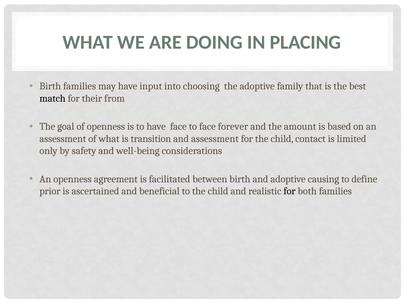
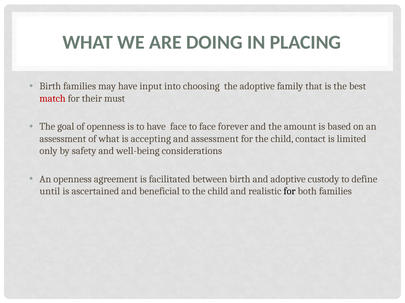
match colour: black -> red (53, 99)
from: from -> must (115, 99)
transition: transition -> accepting (151, 139)
causing: causing -> custody (323, 180)
prior: prior -> until (50, 192)
